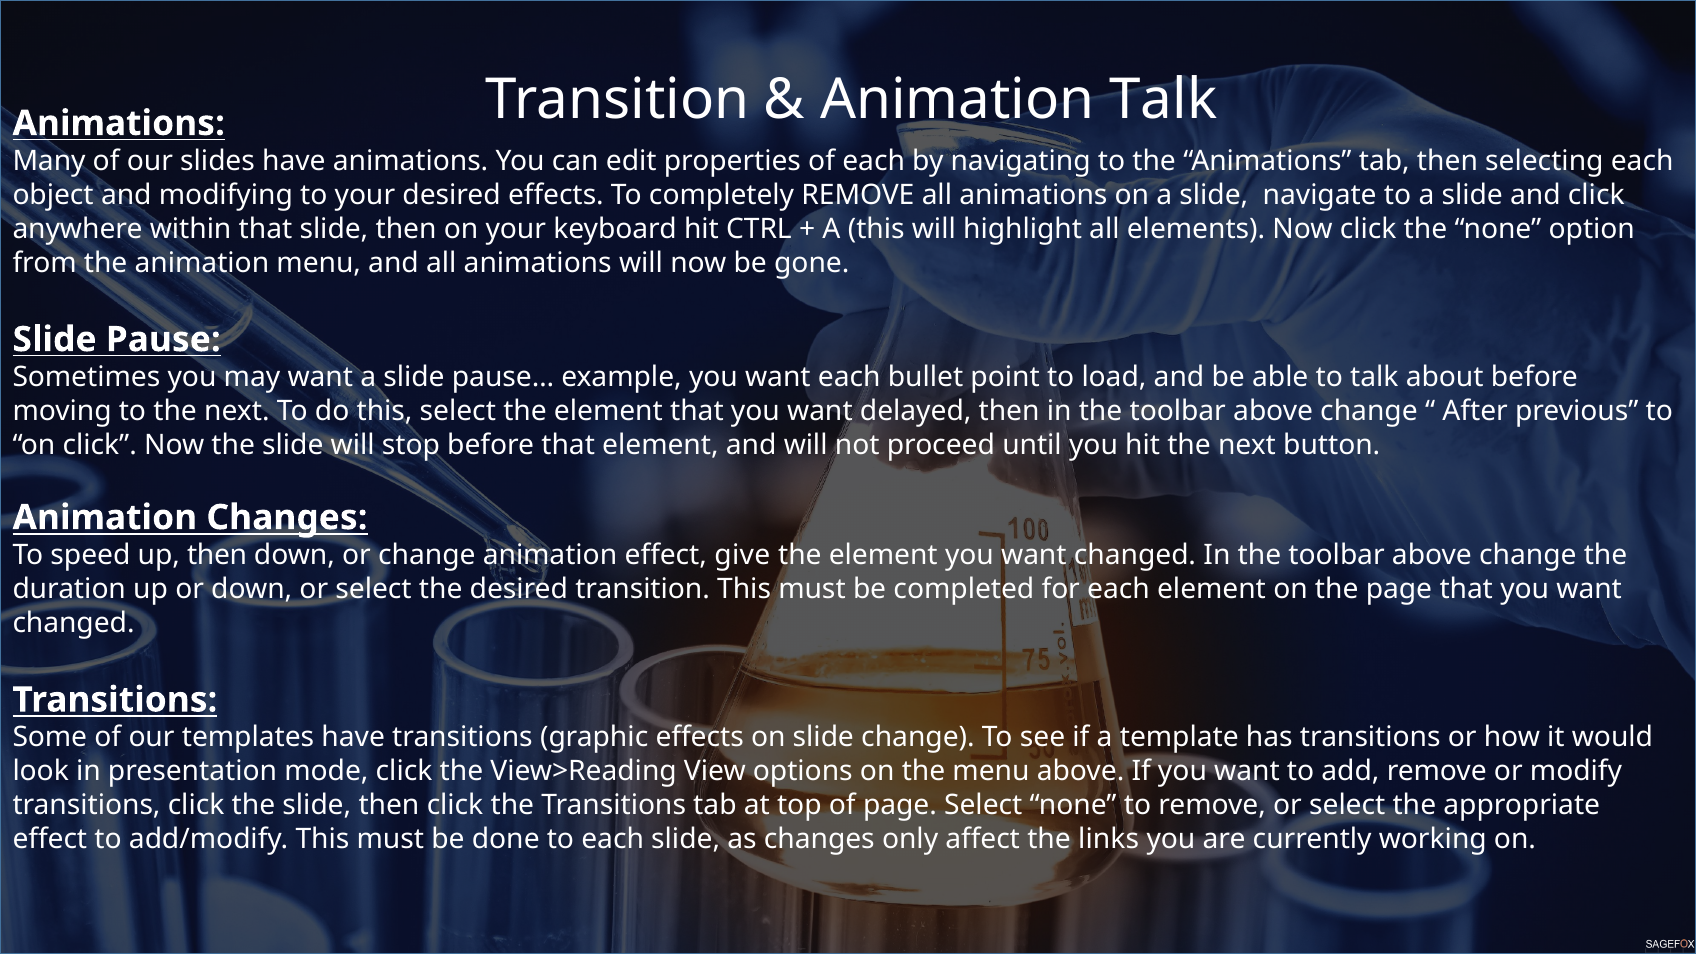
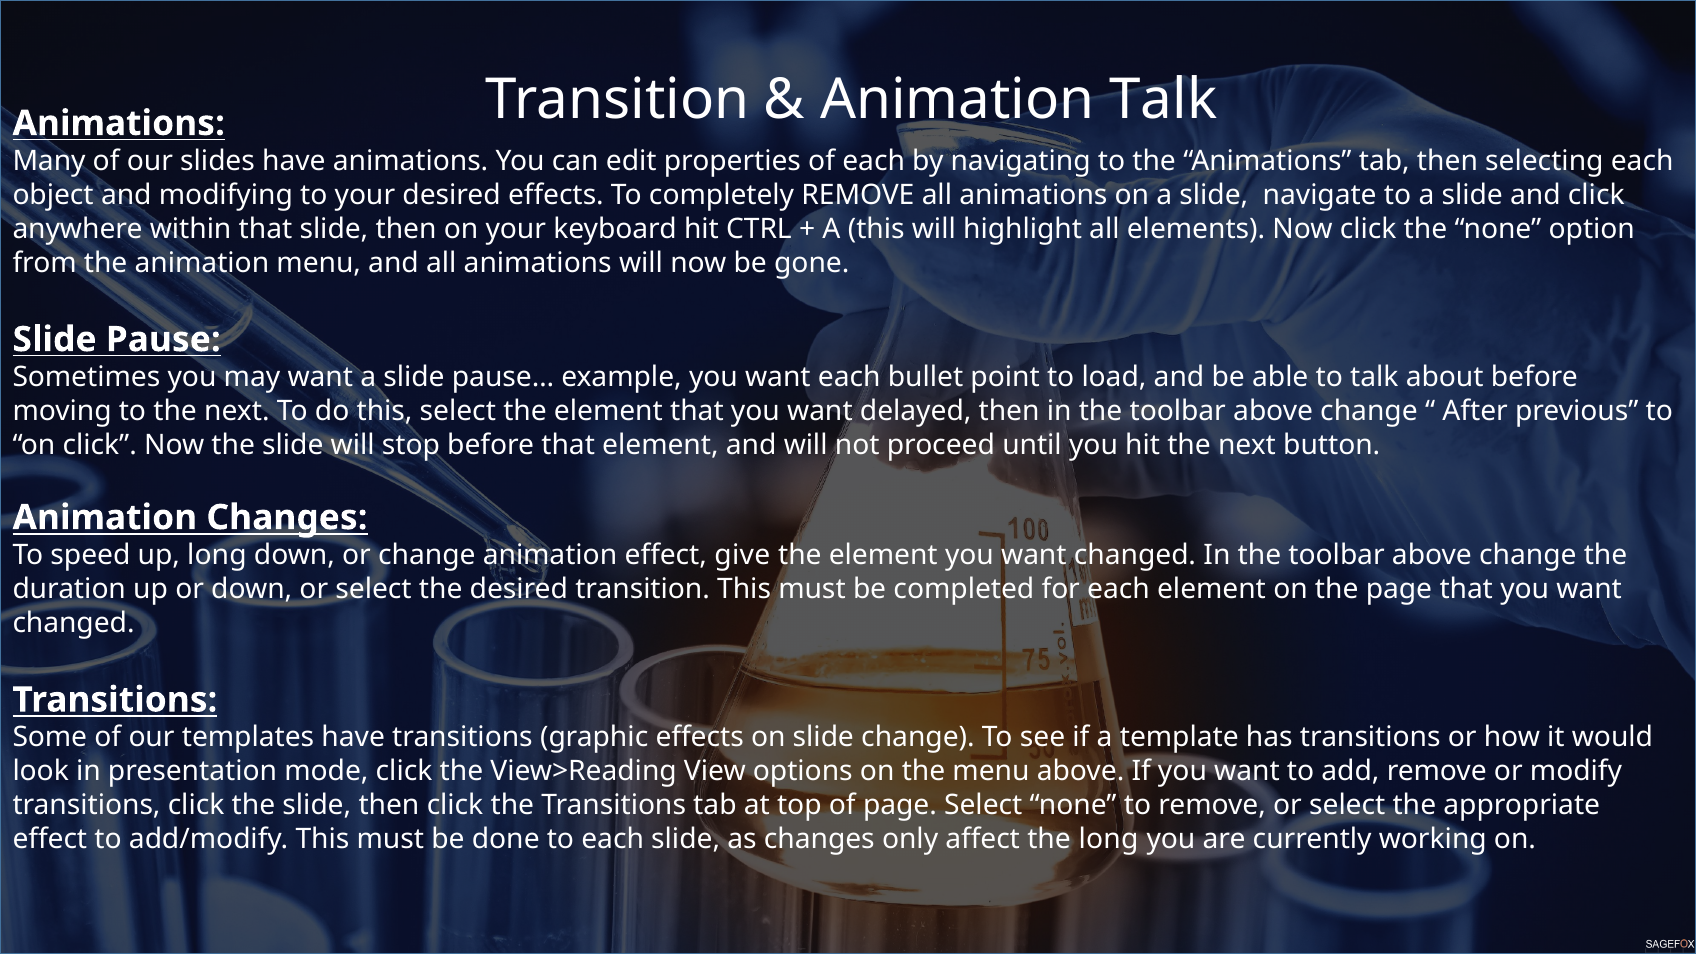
up then: then -> long (217, 555)
the links: links -> long (1109, 839)
